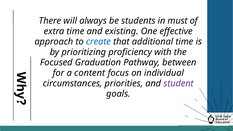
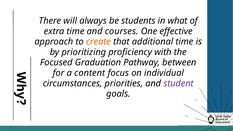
must: must -> what (178, 21)
existing: existing -> courses (122, 31)
create colour: blue -> orange (98, 42)
